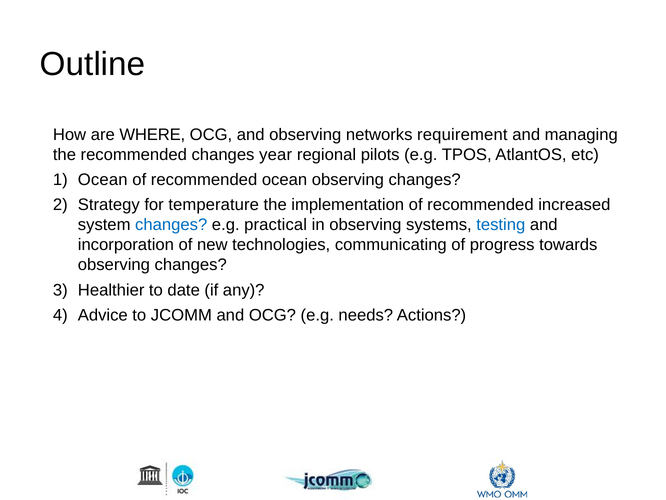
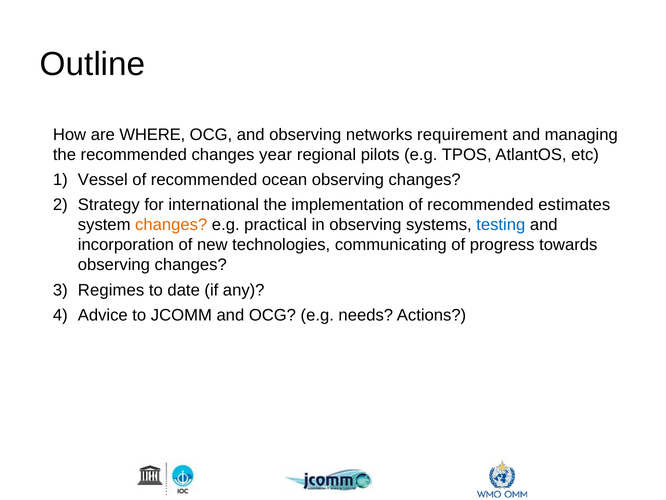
Ocean: Ocean -> Vessel (103, 180)
temperature: temperature -> international (214, 205)
increased: increased -> estimates (574, 205)
changes colour: blue -> orange (171, 225)
Healthier: Healthier -> Regimes (111, 290)
